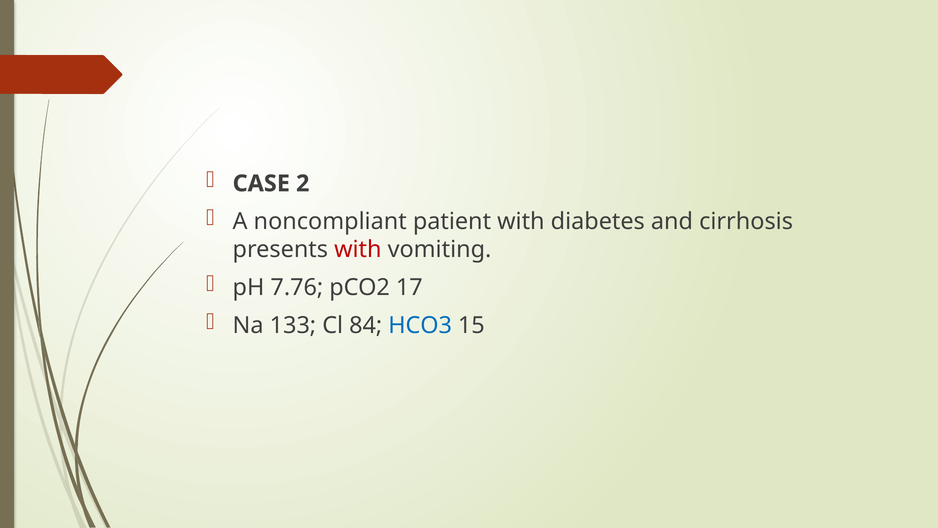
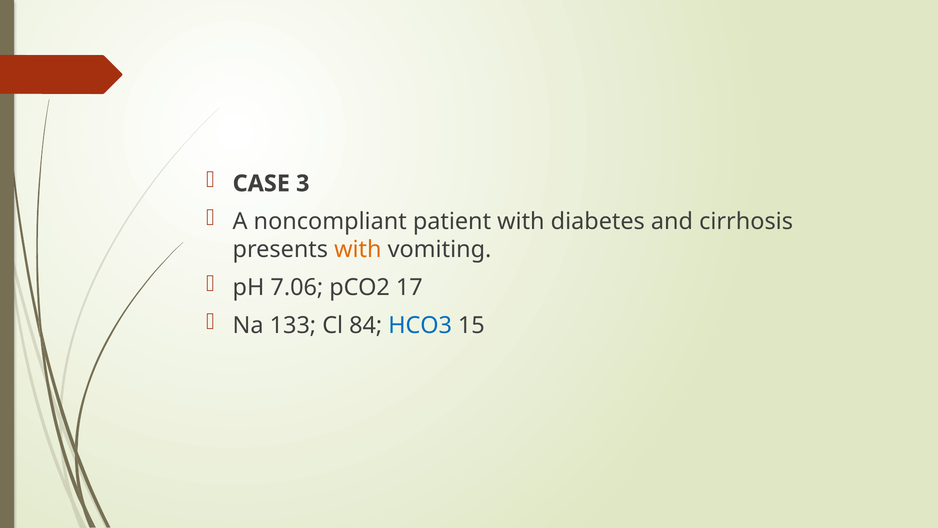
2: 2 -> 3 (303, 183)
with colour: red -> orange (358, 249)
7.76: 7.76 -> 7.06 (297, 287)
